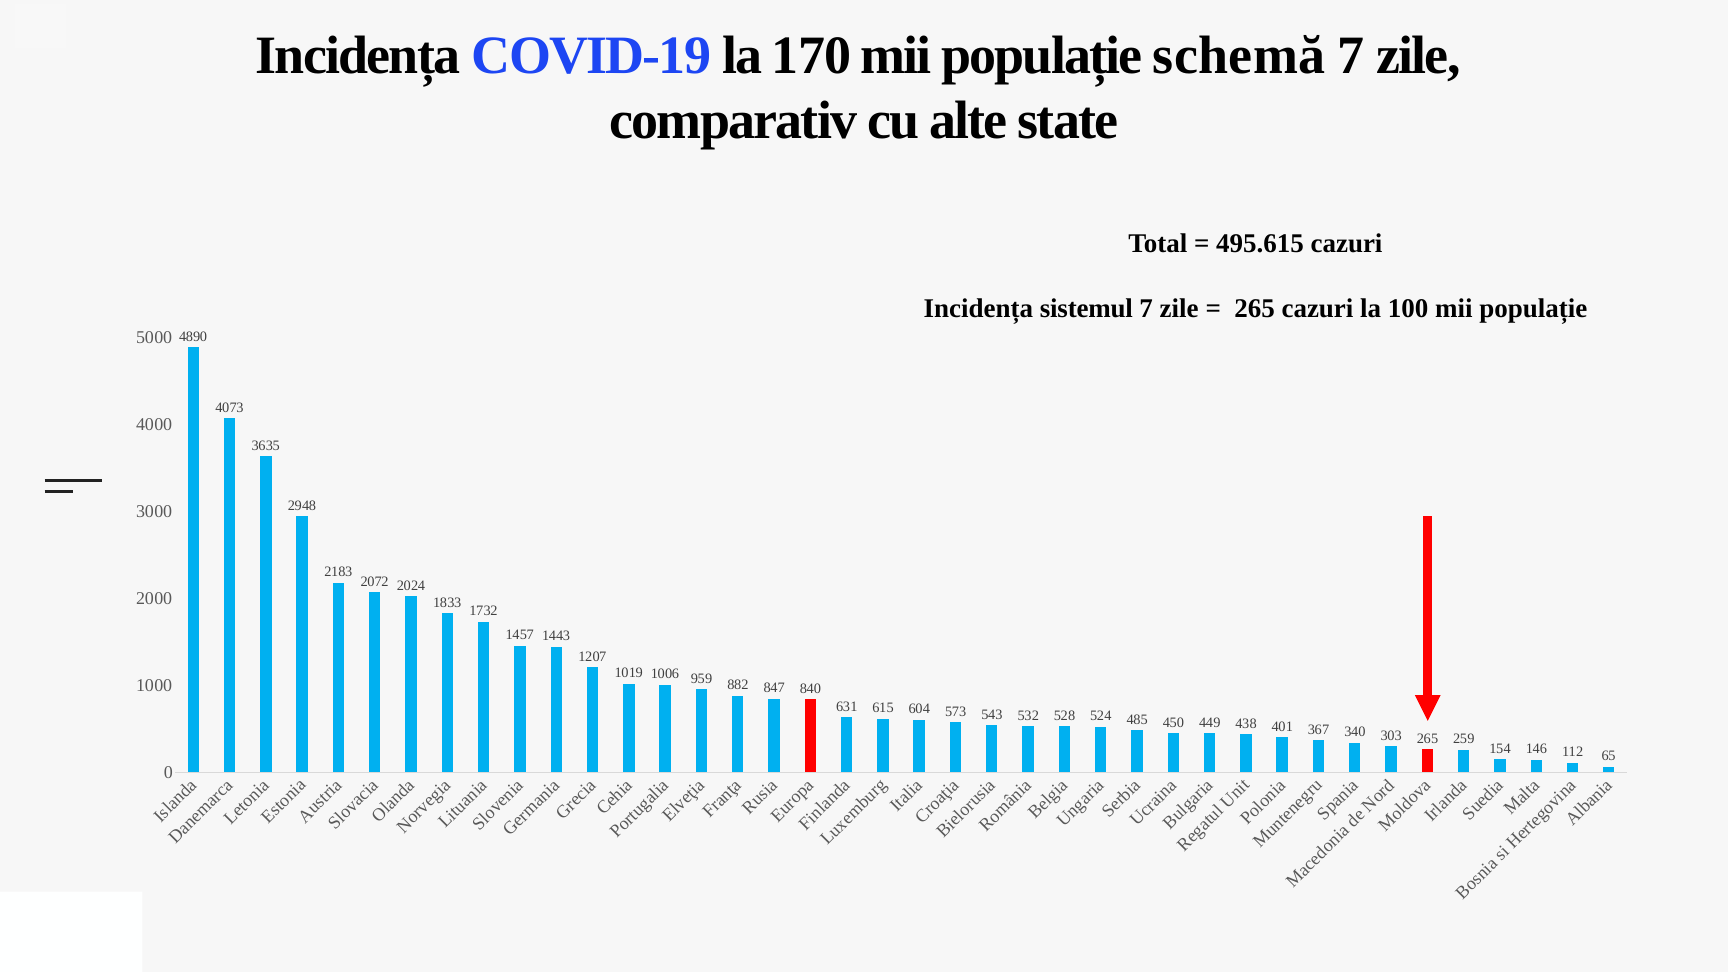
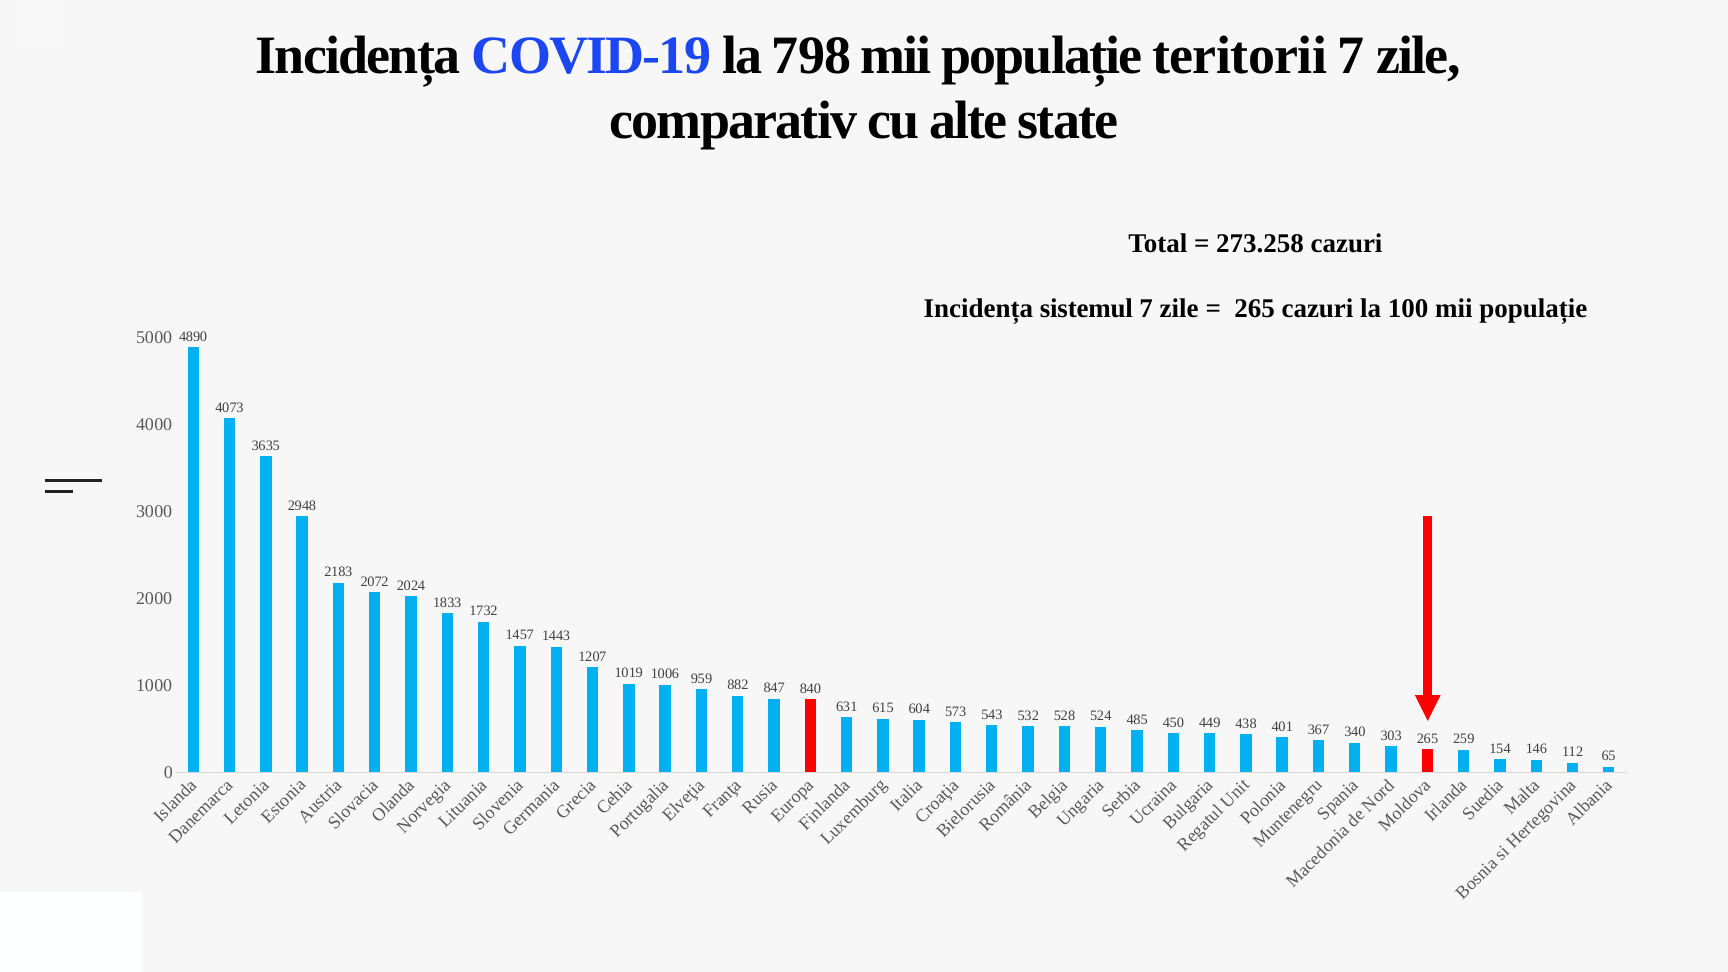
170: 170 -> 798 (812, 56)
schemă: schemă -> teritorii (1240, 56)
495.615: 495.615 -> 273.258 (1260, 244)
